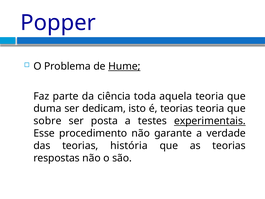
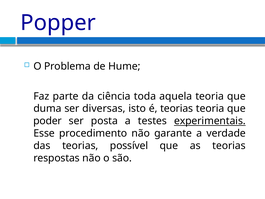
Hume underline: present -> none (124, 66)
dedicam: dedicam -> diversas (104, 108)
sobre: sobre -> poder (48, 121)
história: história -> possível (129, 146)
